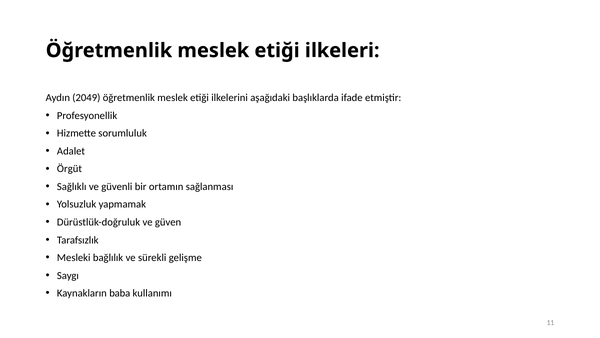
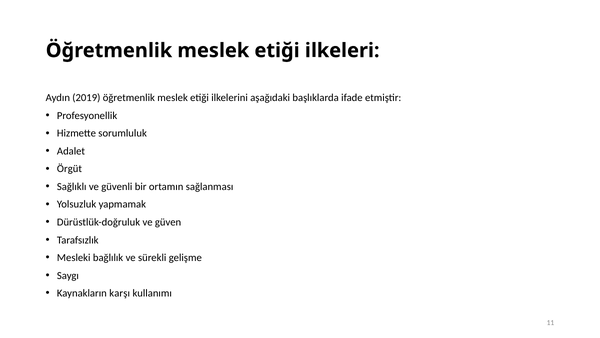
2049: 2049 -> 2019 (86, 98)
baba: baba -> karşı (120, 293)
